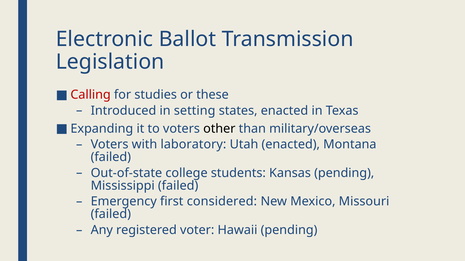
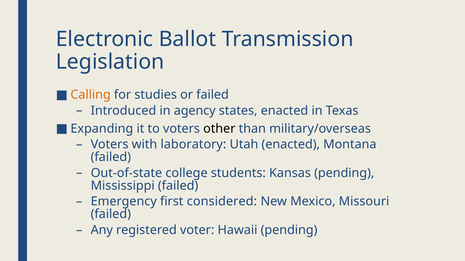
Calling colour: red -> orange (91, 95)
or these: these -> failed (213, 95)
setting: setting -> agency (195, 111)
